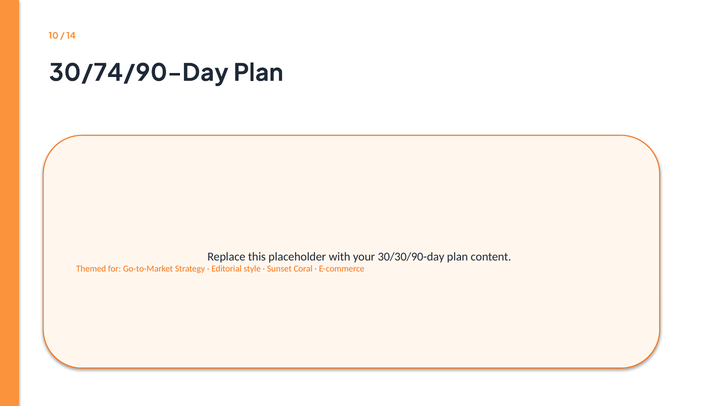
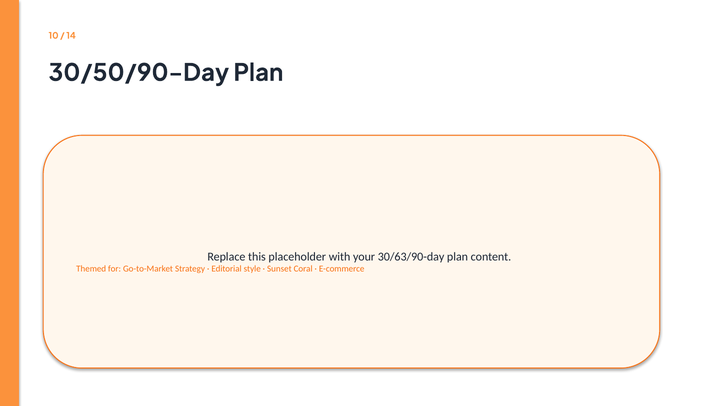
30/74/90-Day: 30/74/90-Day -> 30/50/90-Day (139, 73)
30/30/90-day: 30/30/90-day -> 30/63/90-day (411, 256)
